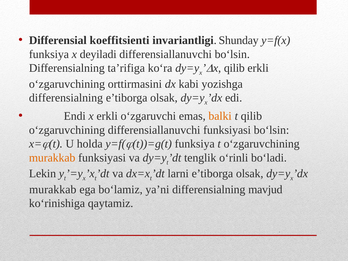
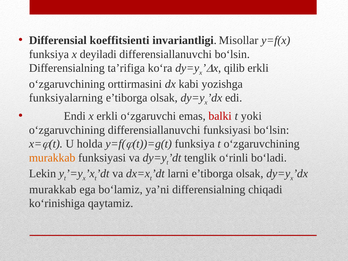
Shunday: Shunday -> Misollar (239, 40)
differensialning: differensialning -> funksiyalarning (66, 98)
balki colour: orange -> red (220, 116)
t qilib: qilib -> yoki (251, 116)
mavjud: mavjud -> chiqadi (265, 189)
